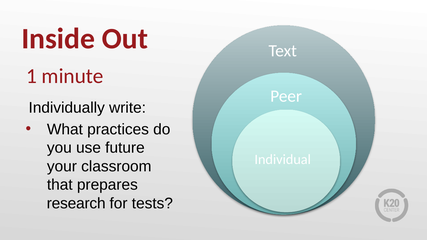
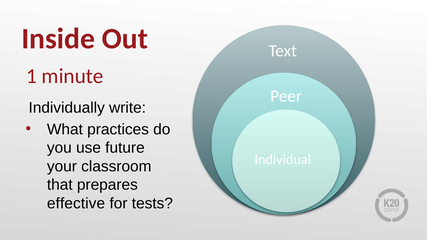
research: research -> effective (76, 203)
